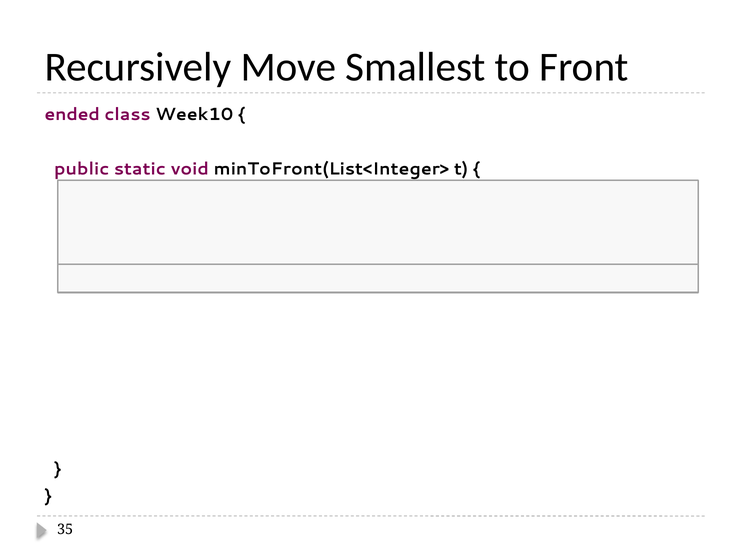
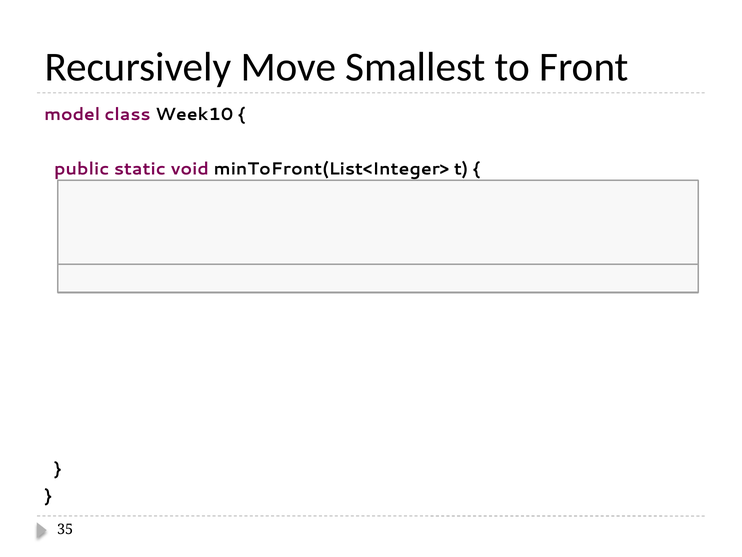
ended: ended -> model (72, 114)
